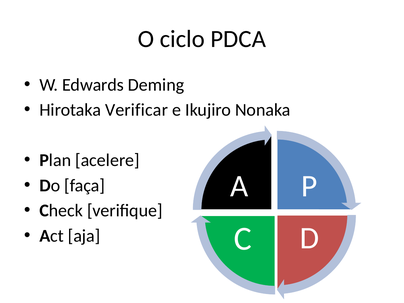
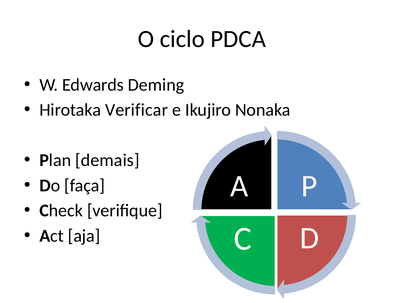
acelere: acelere -> demais (107, 160)
